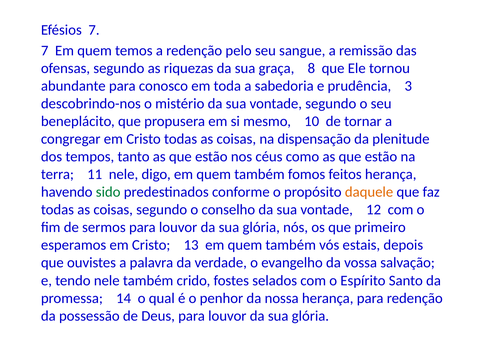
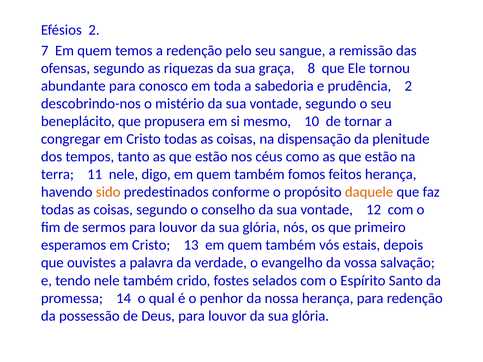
Efésios 7: 7 -> 2 (94, 30)
prudência 3: 3 -> 2 (408, 86)
sido colour: green -> orange (108, 192)
